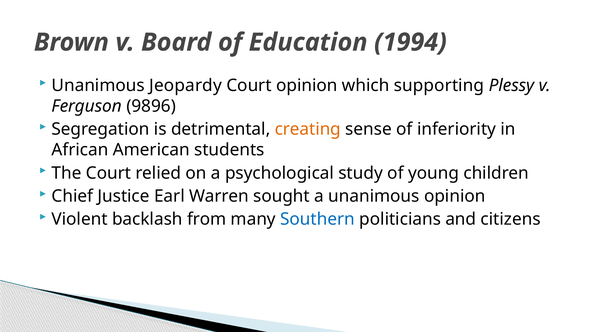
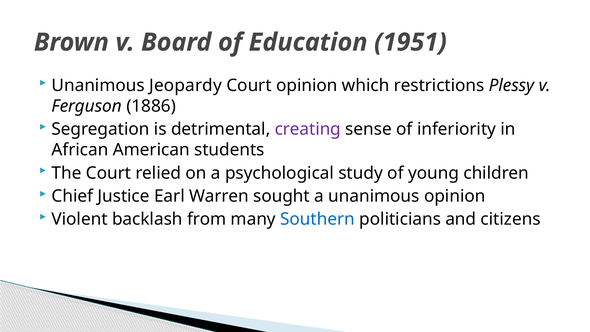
1994: 1994 -> 1951 (410, 42)
supporting: supporting -> restrictions (439, 85)
9896: 9896 -> 1886 (151, 106)
creating colour: orange -> purple (308, 129)
